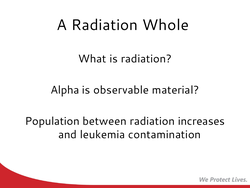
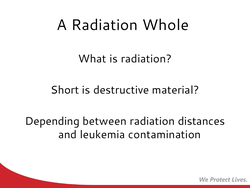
Alpha: Alpha -> Short (65, 90)
observable: observable -> destructive (121, 90)
Population: Population -> Depending (52, 121)
increases: increases -> distances (201, 121)
